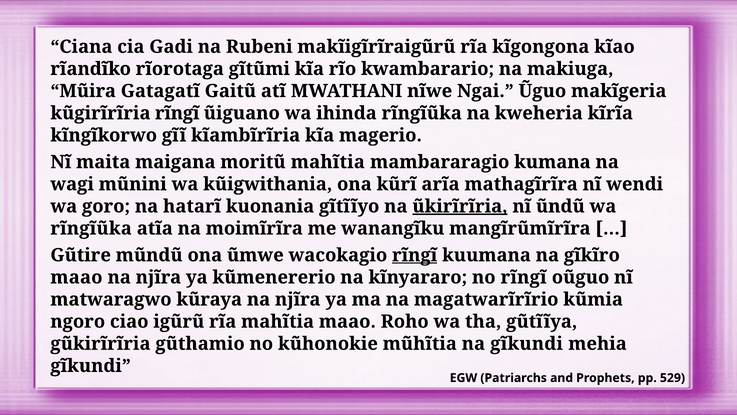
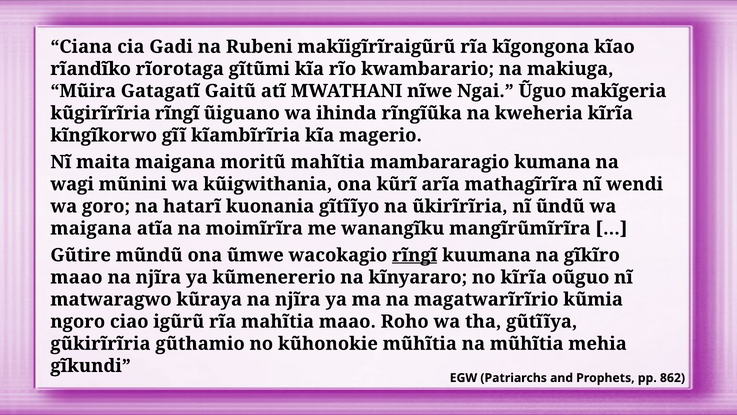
ũkirĩrĩria underline: present -> none (460, 206)
rĩngĩũka: rĩngĩũka -> maigana (91, 228)
no rĩngĩ: rĩngĩ -> kĩrĩa (524, 277)
na gĩkundi: gĩkundi -> mũhĩtia (527, 343)
529: 529 -> 862 (672, 378)
